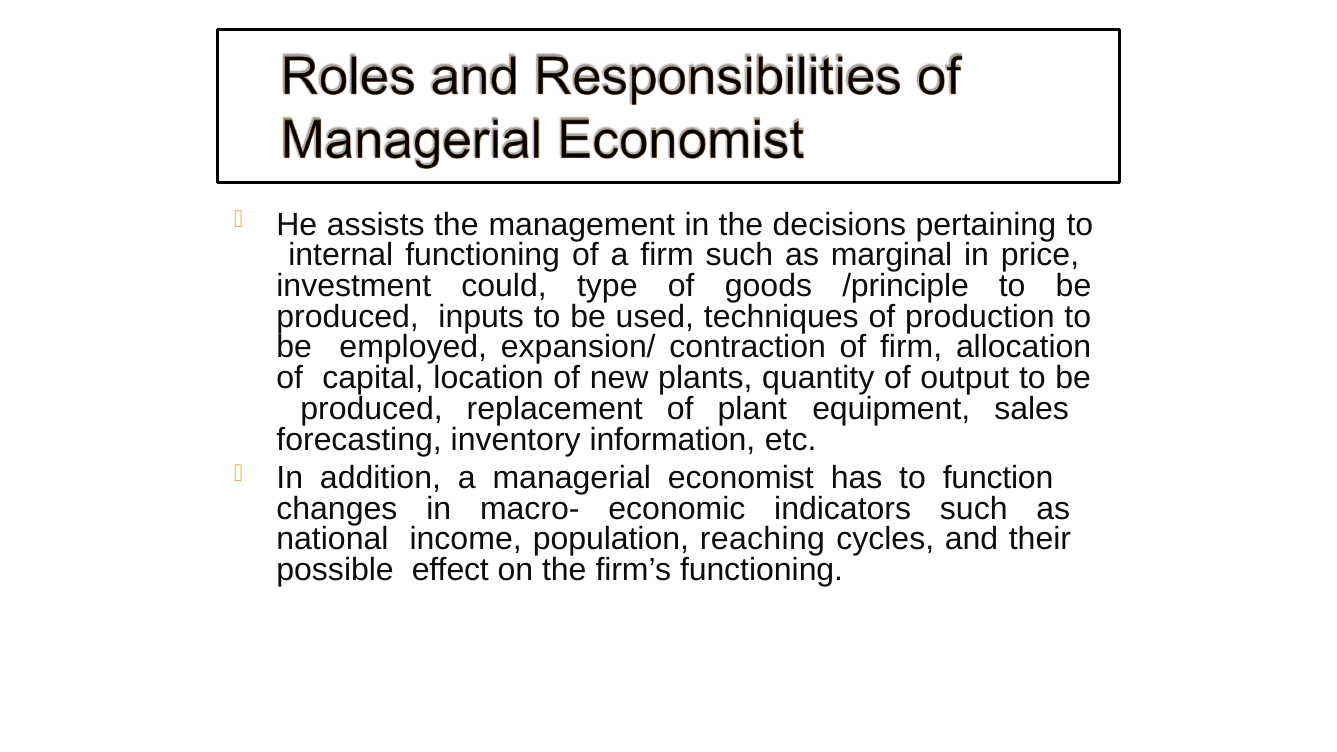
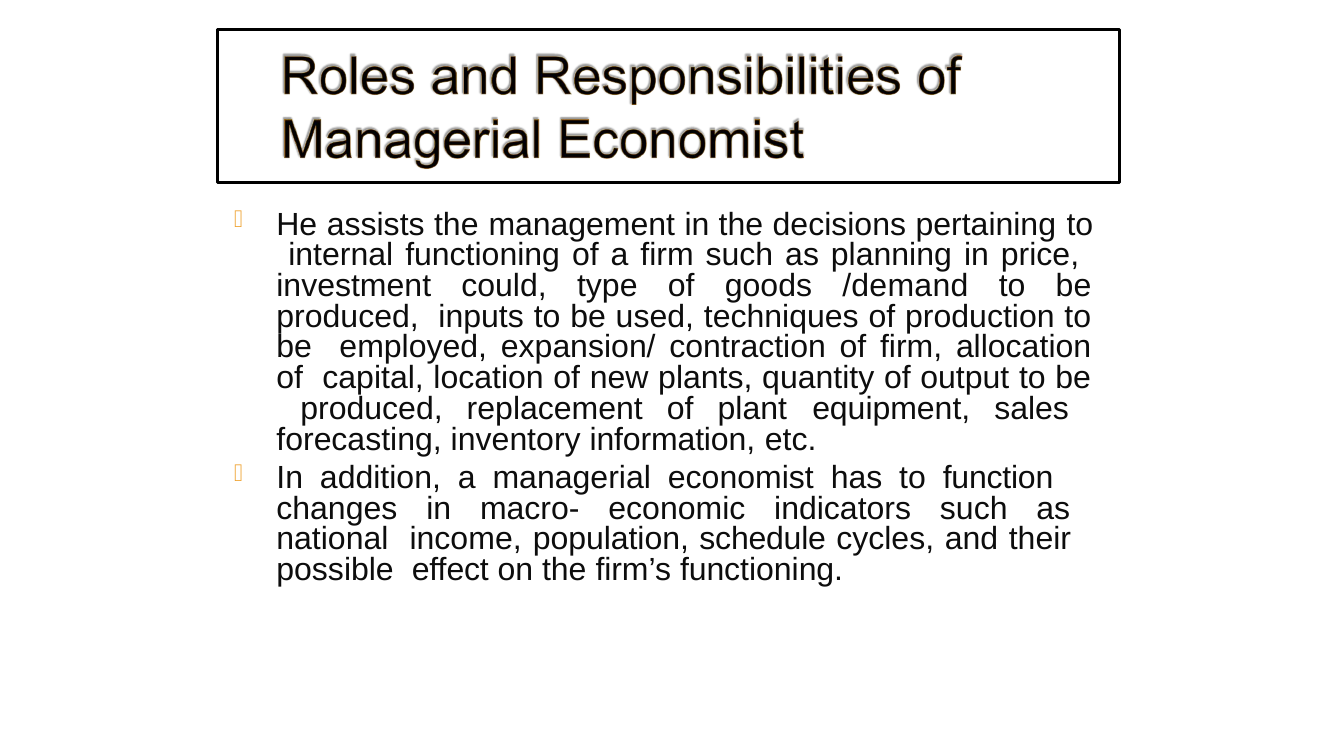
marginal: marginal -> planning (891, 255)
/principle: /principle -> /demand (905, 286)
reaching: reaching -> schedule (763, 539)
